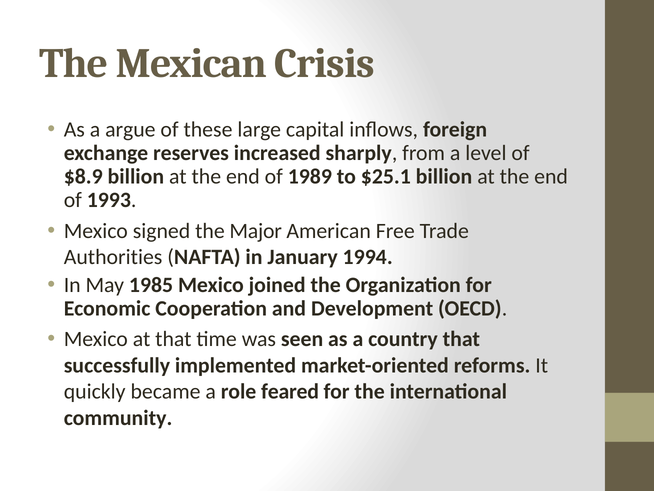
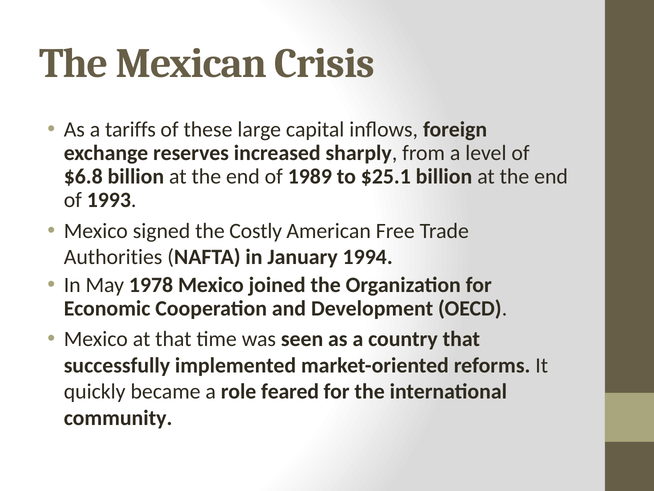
argue: argue -> tariffs (130, 129)
$8.9: $8.9 -> $6.8 (83, 176)
Major: Major -> Costly (256, 231)
1985: 1985 -> 1978 (151, 285)
